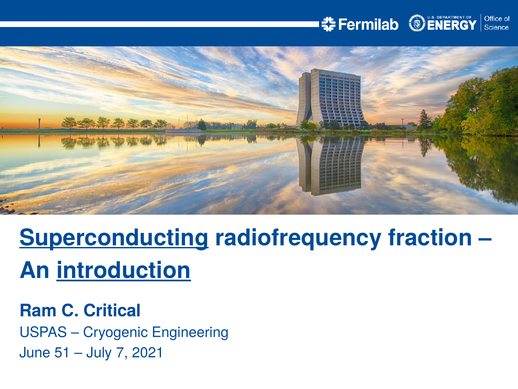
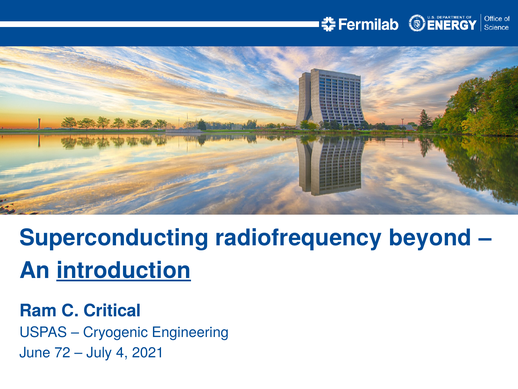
Superconducting underline: present -> none (114, 238)
fraction: fraction -> beyond (430, 238)
51: 51 -> 72 (63, 352)
7: 7 -> 4 (122, 352)
